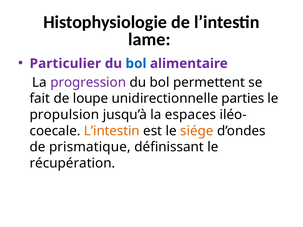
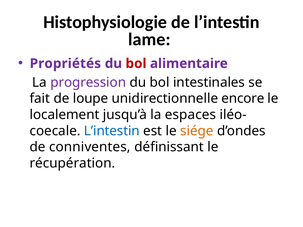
Particulier: Particulier -> Propriétés (65, 64)
bol colour: blue -> red (136, 64)
permettent: permettent -> intestinales (209, 82)
parties: parties -> encore (243, 99)
propulsion: propulsion -> localement (64, 115)
L’intestin colour: orange -> blue (112, 131)
prismatique: prismatique -> conniventes (90, 147)
